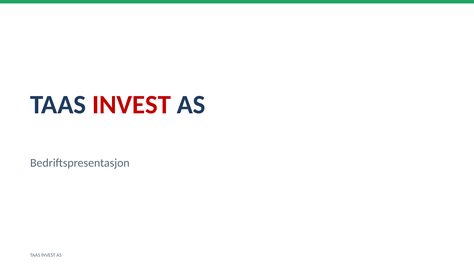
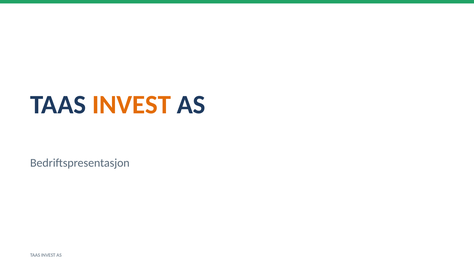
INVEST colour: red -> orange (132, 105)
